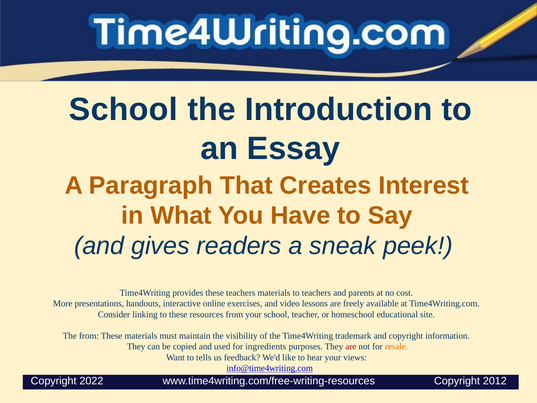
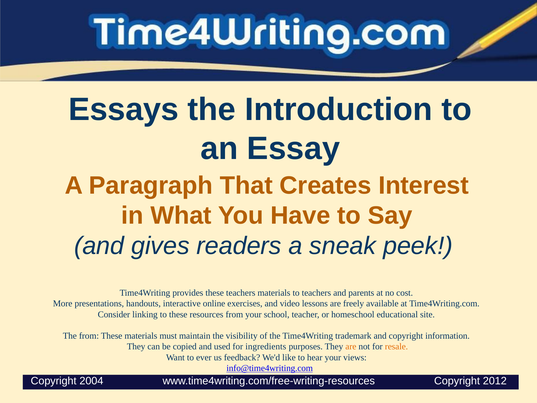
School: School -> Essays (124, 110)
are colour: red -> orange (351, 346)
tells: tells -> ever (204, 357)
2022: 2022 -> 2004 (91, 381)
